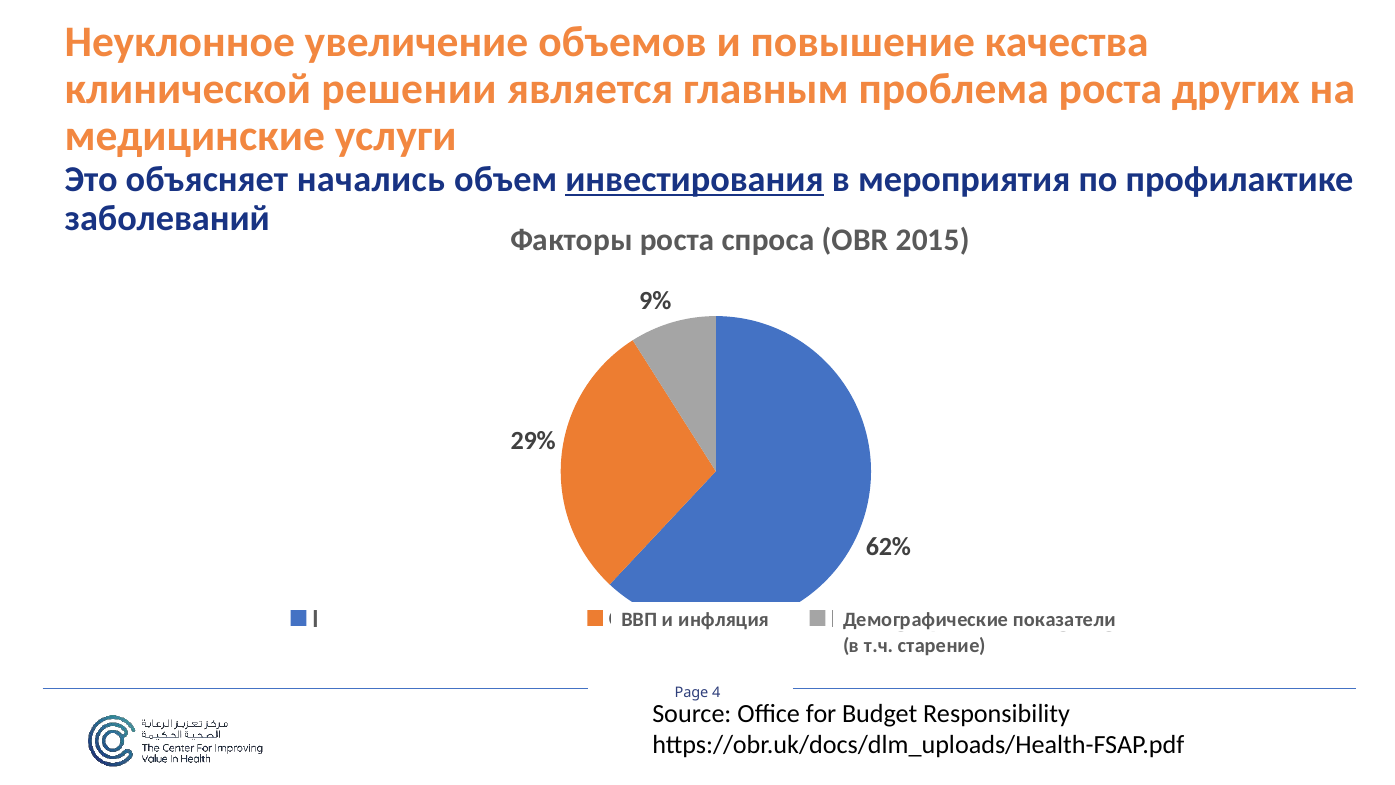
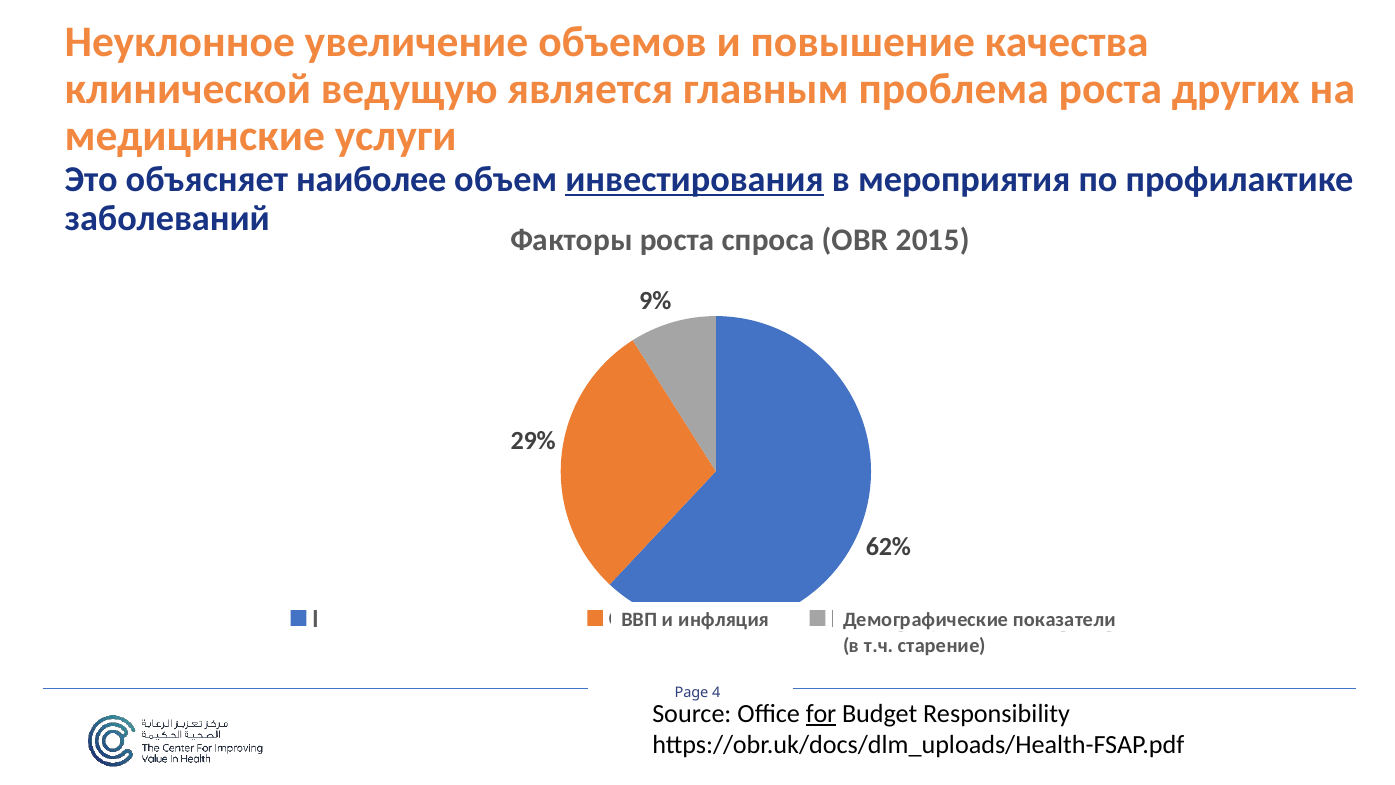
решении: решении -> ведущую (409, 89)
начались: начались -> наиболее (371, 180)
for underline: none -> present (821, 713)
